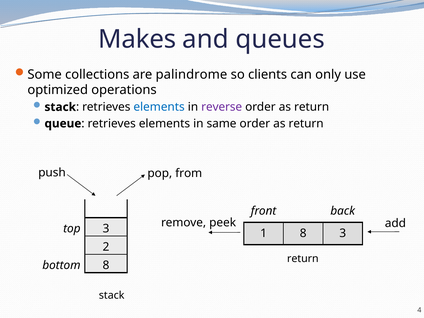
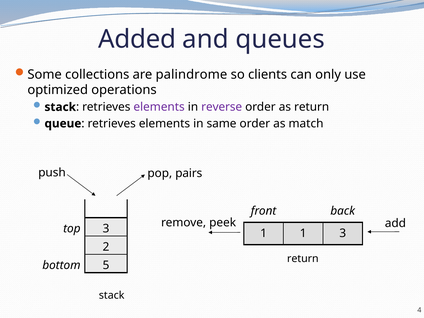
Makes: Makes -> Added (137, 39)
elements colour: blue -> purple (159, 107)
same order as return: return -> match (306, 124)
from: from -> pairs (189, 173)
1 8: 8 -> 1 (303, 233)
bottom 8: 8 -> 5 (106, 265)
